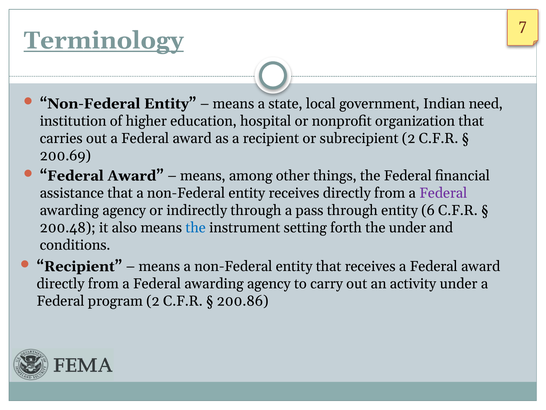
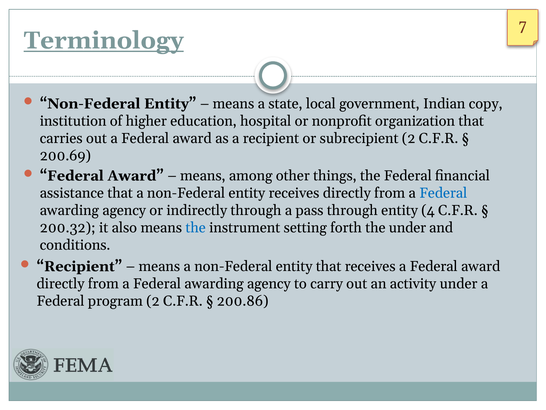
need: need -> copy (486, 104)
Federal colour: purple -> blue (443, 193)
6: 6 -> 4 (428, 210)
200.48: 200.48 -> 200.32 (68, 227)
